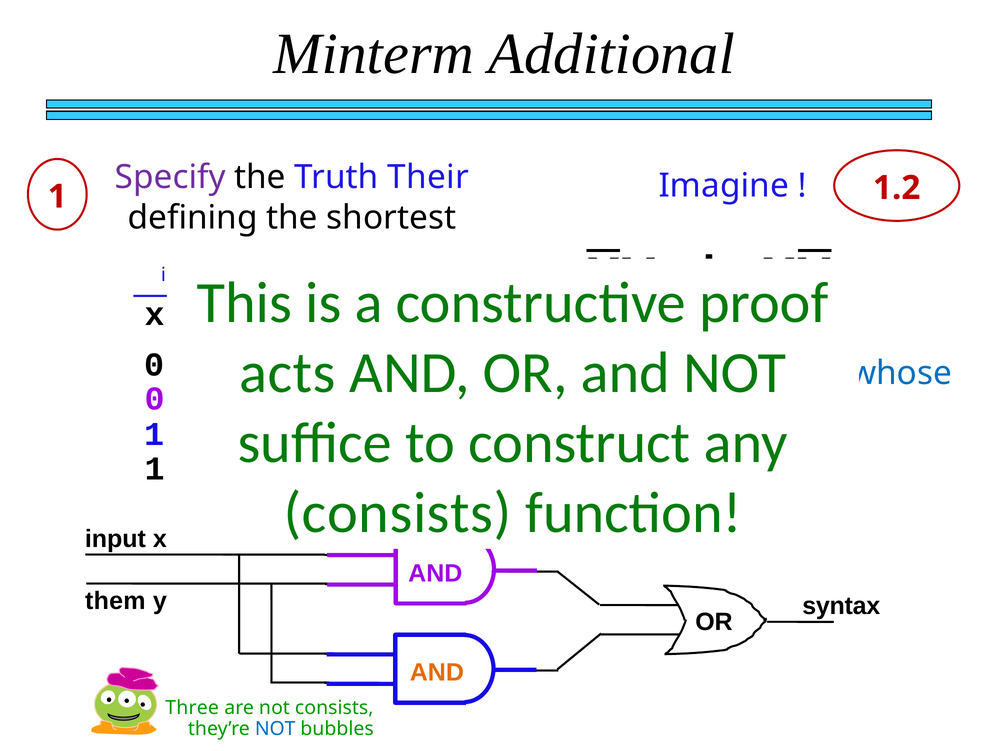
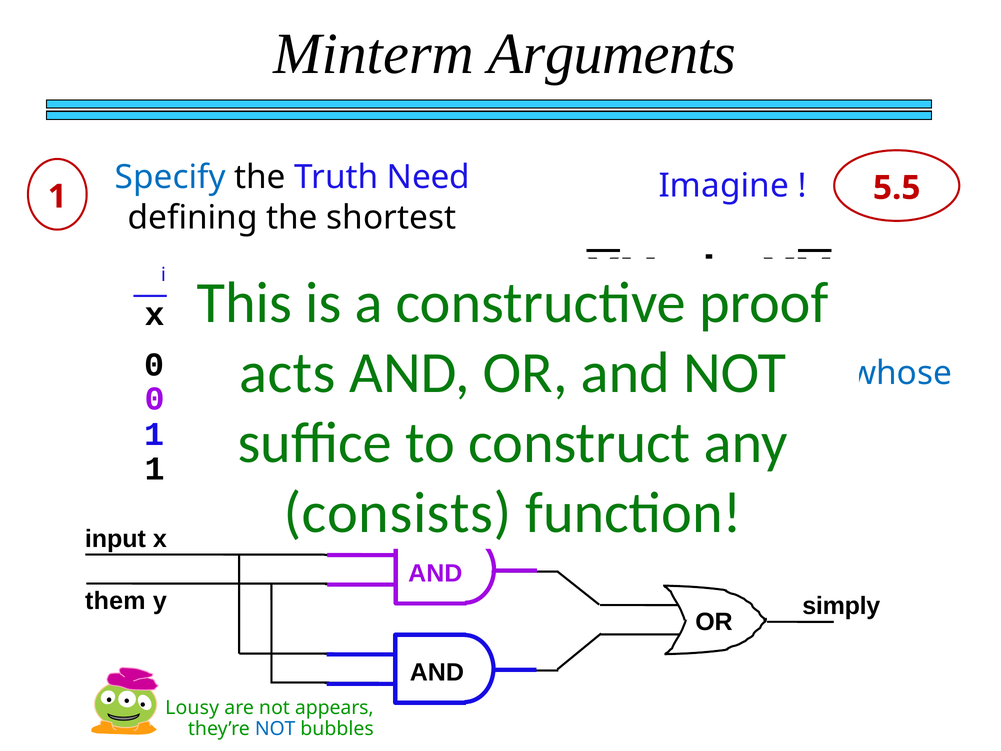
Additional: Additional -> Arguments (612, 54)
Specify colour: purple -> blue (170, 177)
Their: Their -> Need (428, 177)
1.2: 1.2 -> 5.5 (897, 188)
syntax: syntax -> simply (841, 606)
AND colour: orange -> black (437, 672)
Three: Three -> Lousy (192, 708)
not consists: consists -> appears (334, 708)
